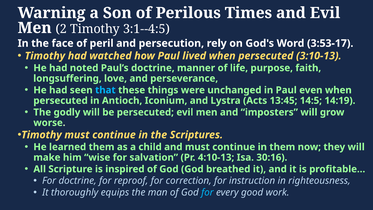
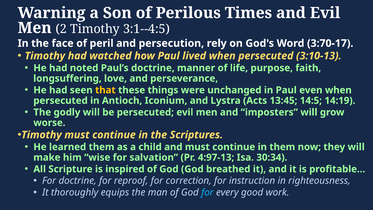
3:53-17: 3:53-17 -> 3:70-17 (330, 43)
that colour: light blue -> yellow (105, 90)
4:10-13: 4:10-13 -> 4:97-13 (216, 157)
30:16: 30:16 -> 30:34 (272, 157)
